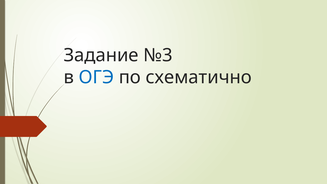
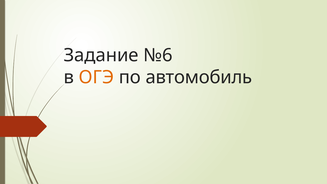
№3: №3 -> №6 (158, 55)
ОГЭ colour: blue -> orange (96, 77)
схематично: схематично -> автомобиль (199, 77)
